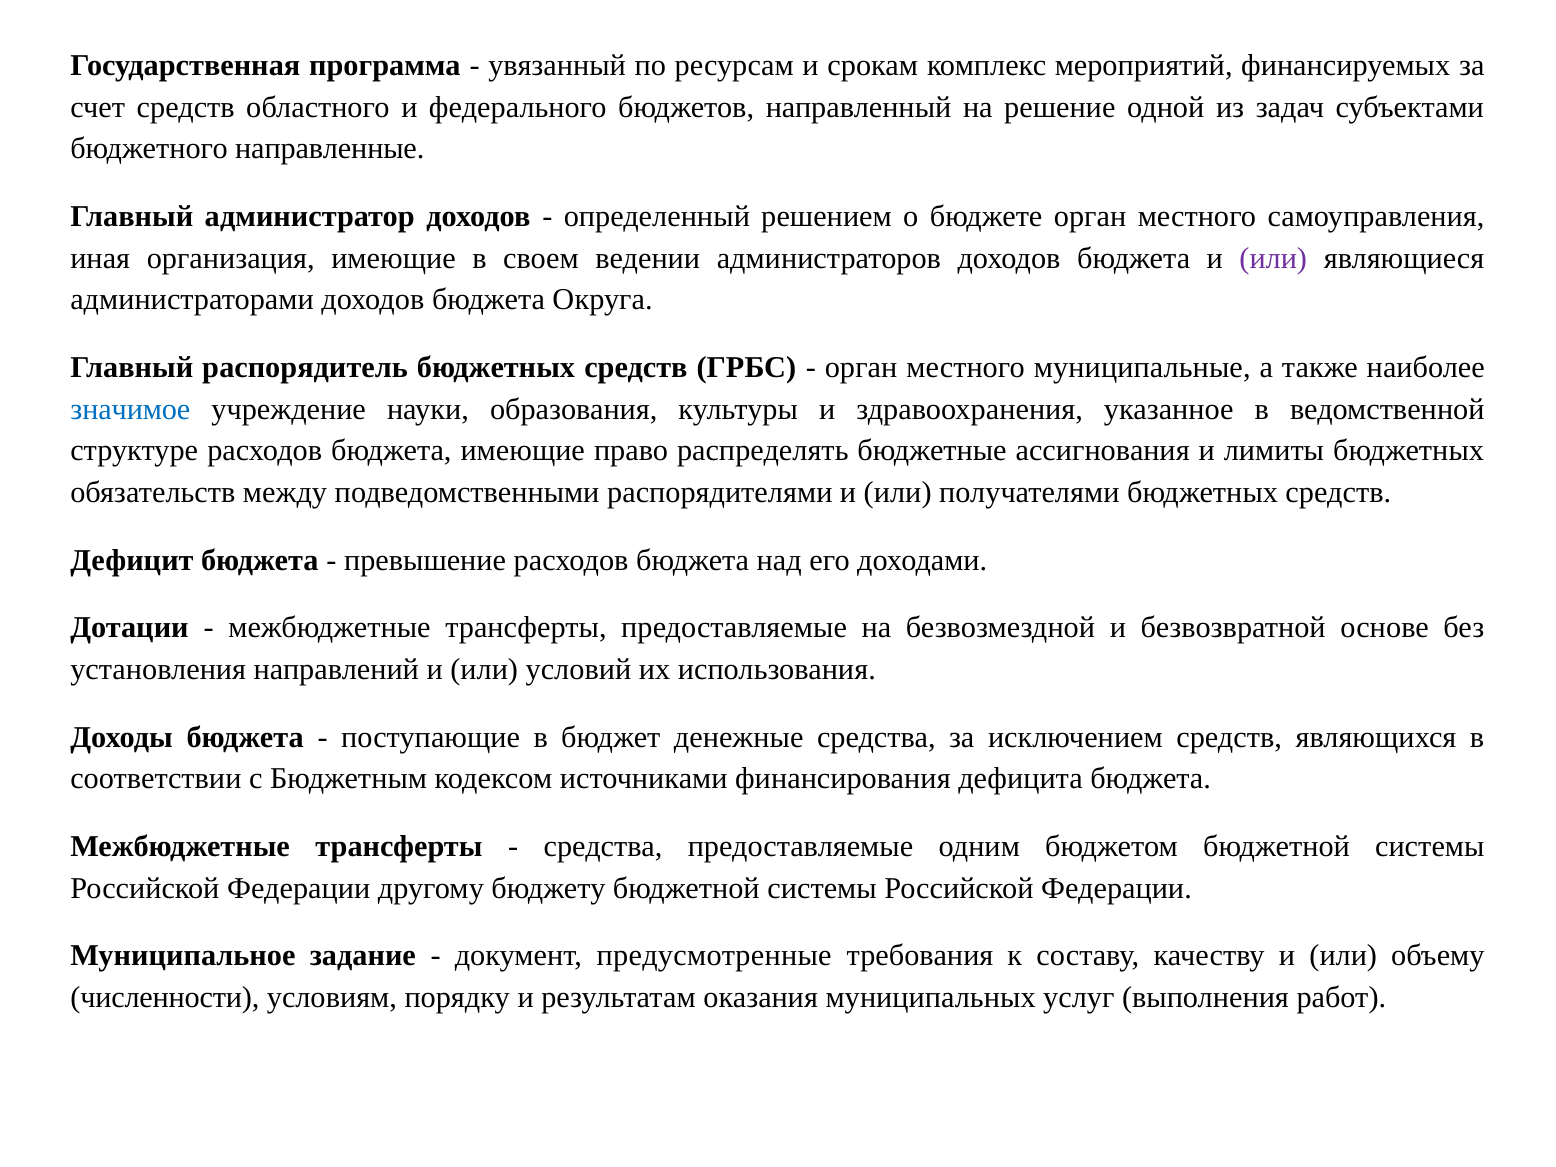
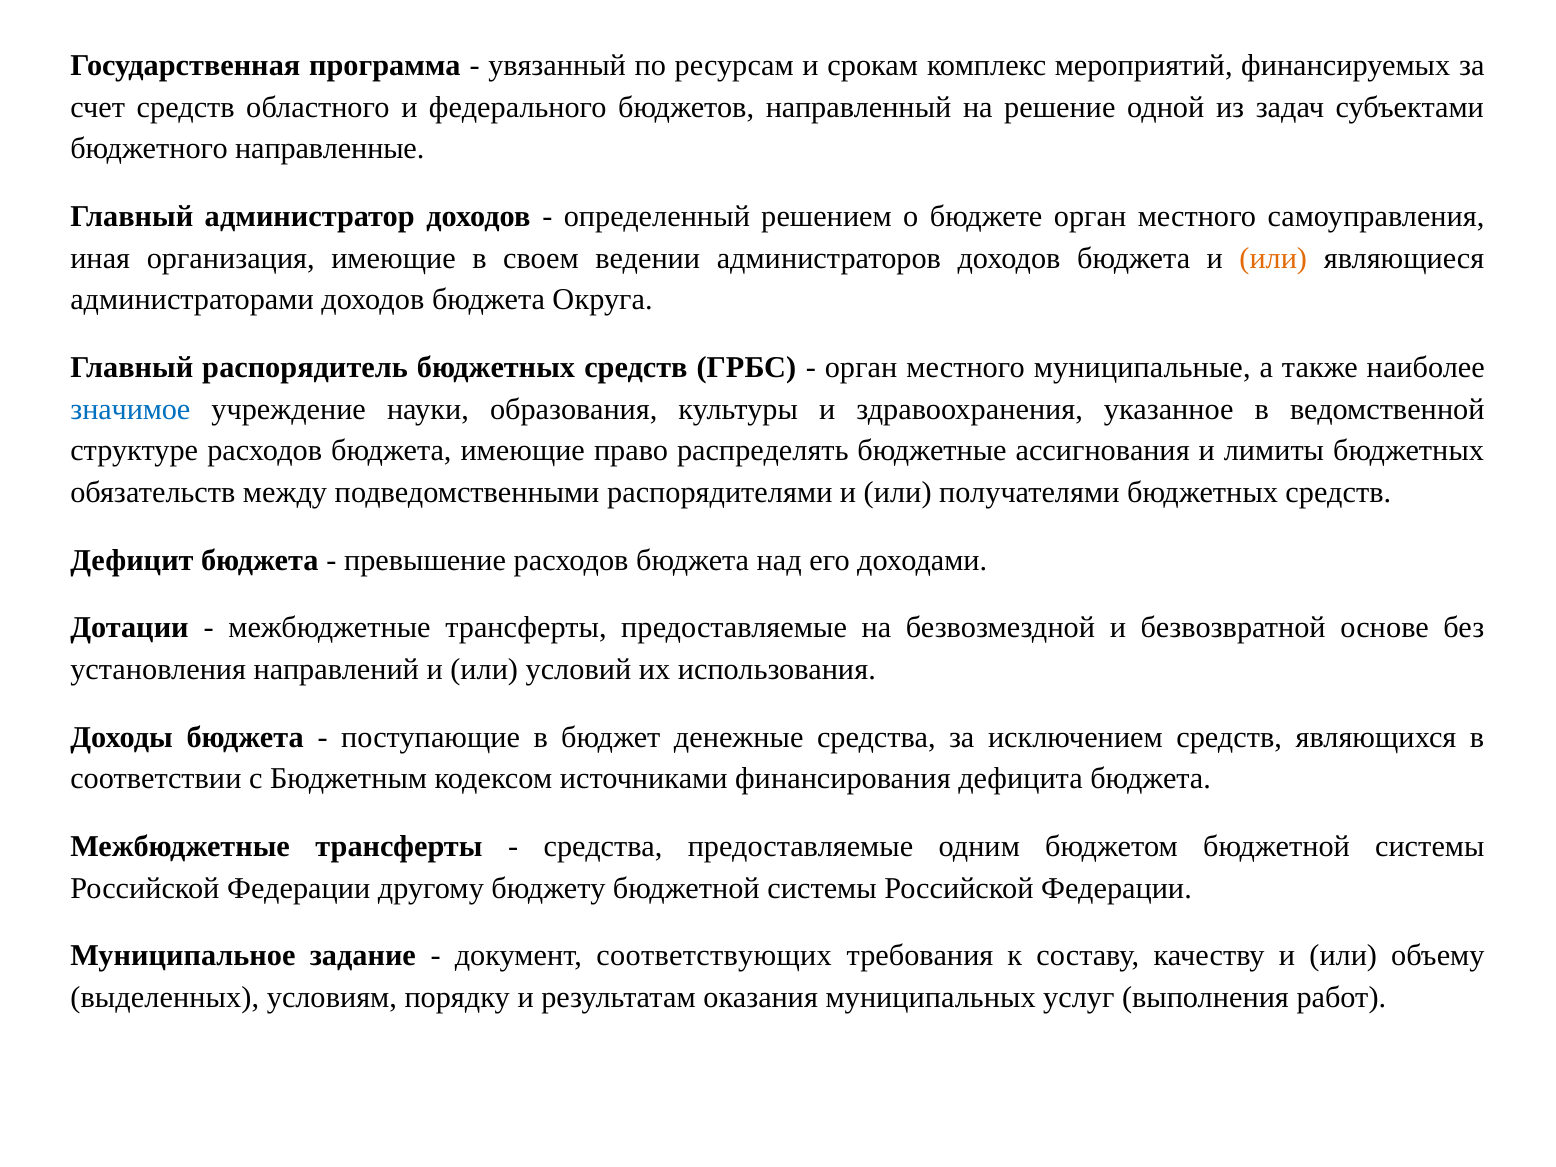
или colour: purple -> orange (1273, 258)
предусмотренные: предусмотренные -> соответствующих (714, 956)
численности: численности -> выделенных (165, 998)
